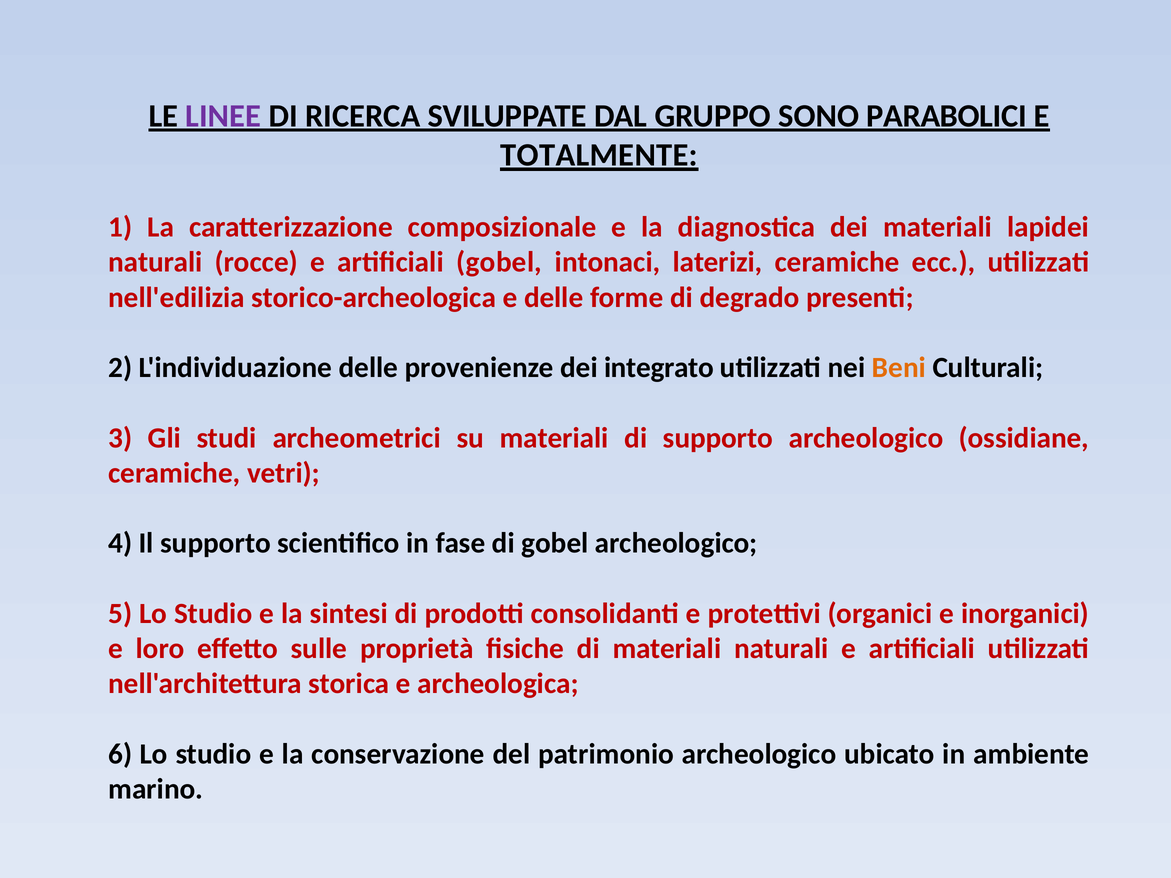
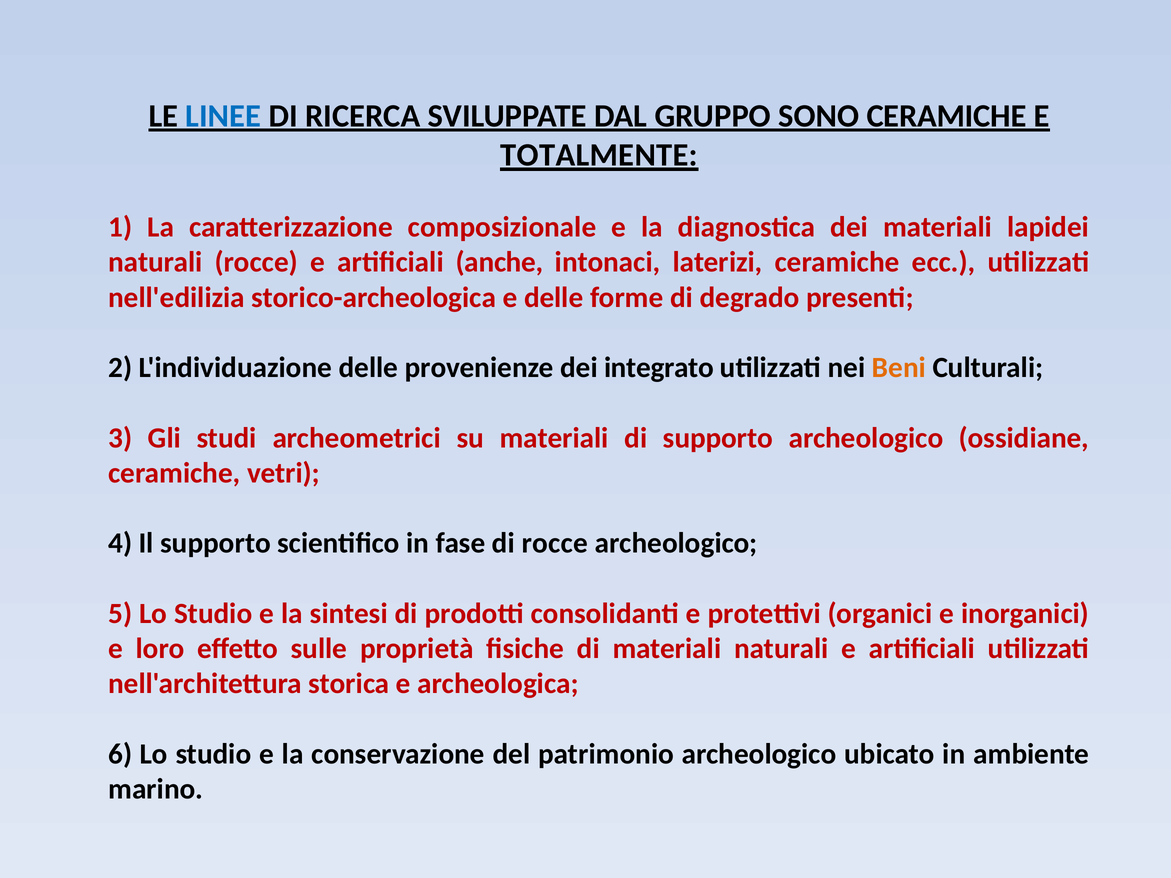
LINEE colour: purple -> blue (223, 116)
SONO PARABOLICI: PARABOLICI -> CERAMICHE (946, 116)
artificiali gobel: gobel -> anche (500, 262)
di gobel: gobel -> rocce (555, 543)
